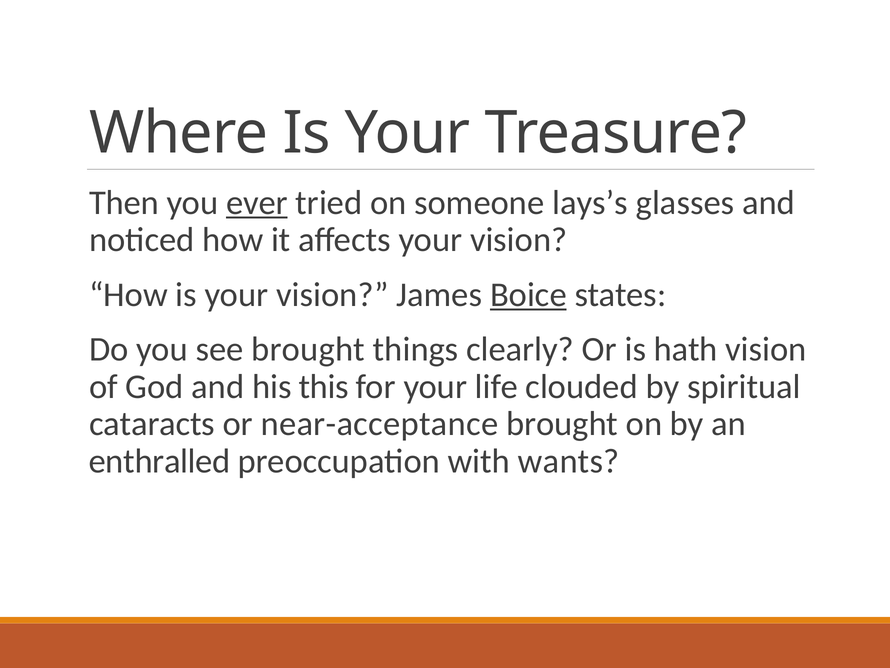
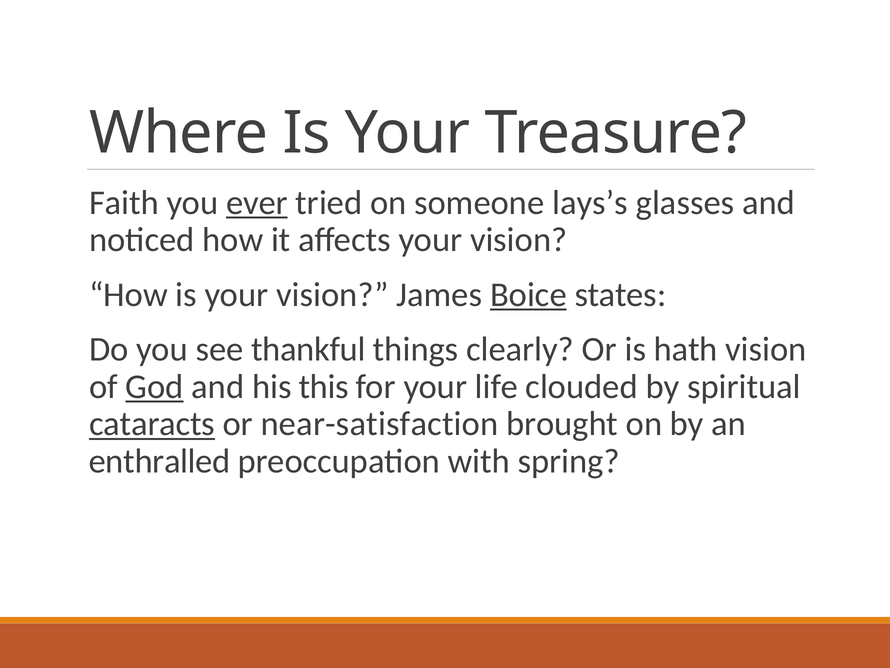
Then: Then -> Faith (124, 203)
see brought: brought -> thankful (308, 349)
God underline: none -> present (155, 386)
cataracts underline: none -> present (152, 424)
near-acceptance: near-acceptance -> near-satisfaction (380, 424)
wants: wants -> spring (569, 461)
